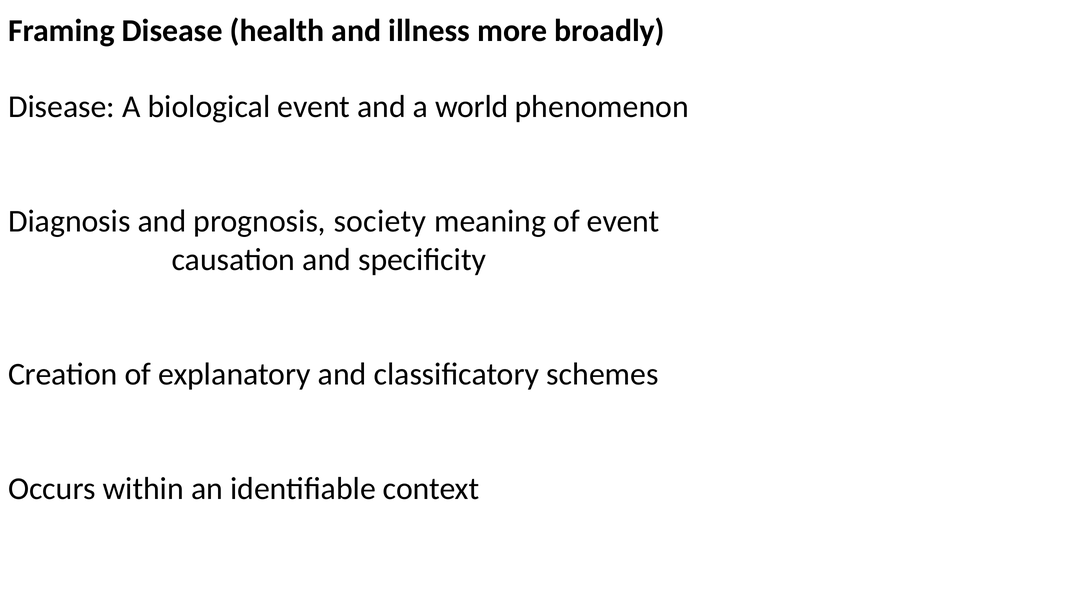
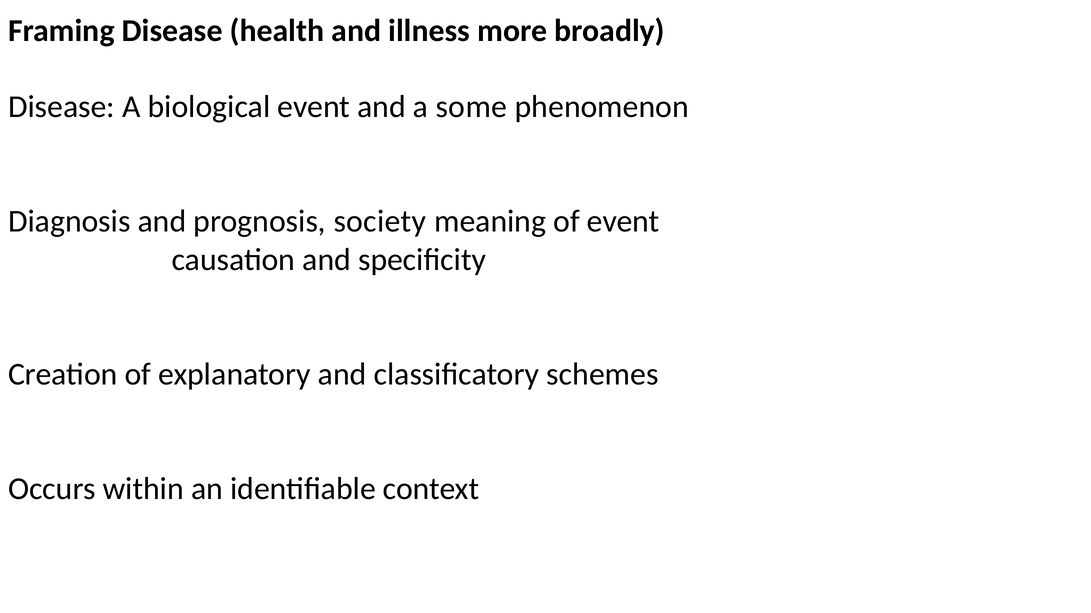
world: world -> some (471, 107)
